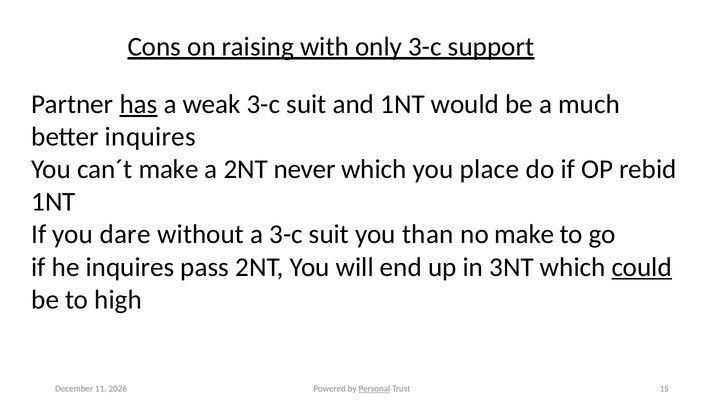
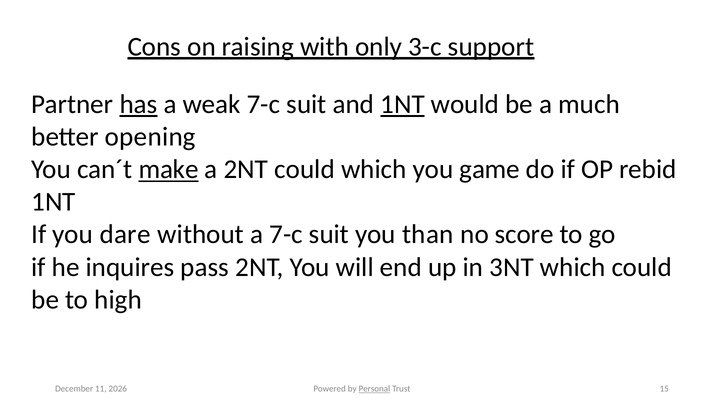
weak 3-c: 3-c -> 7-c (263, 104)
1NT underline: none -> present (403, 104)
better inquires: inquires -> opening (150, 137)
make underline: none -> present (169, 170)
2NT never: never -> could (305, 170)
place: place -> game (490, 170)
a 3-c: 3-c -> 7-c (286, 235)
no make: make -> score (524, 235)
could underline: present -> none (642, 267)
